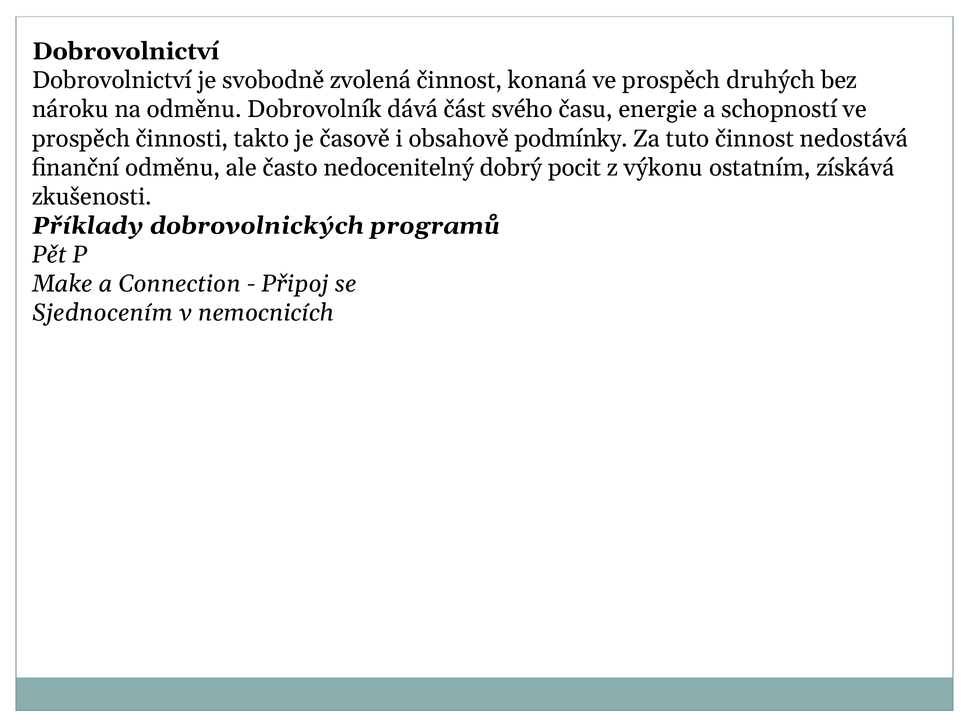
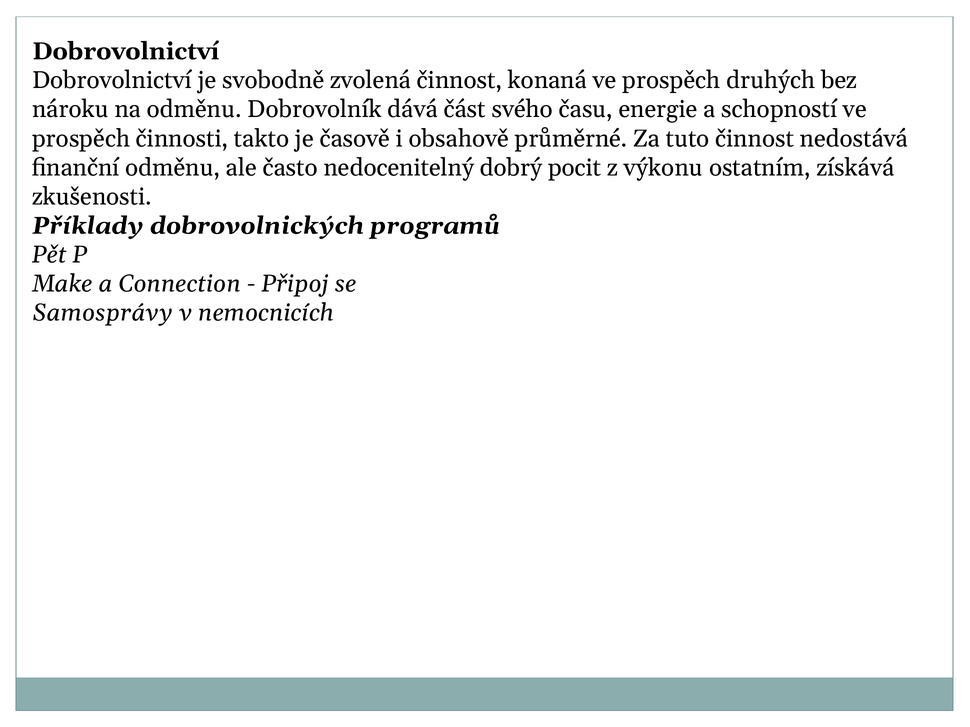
podmínky: podmínky -> průměrné (571, 139)
Sjednocením: Sjednocením -> Samosprávy (103, 313)
